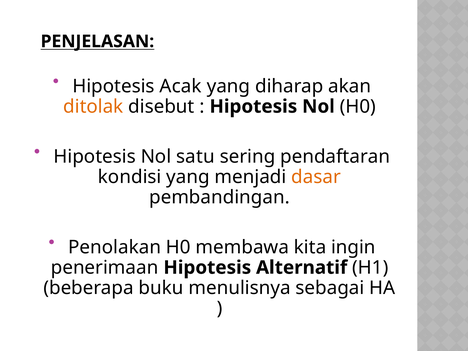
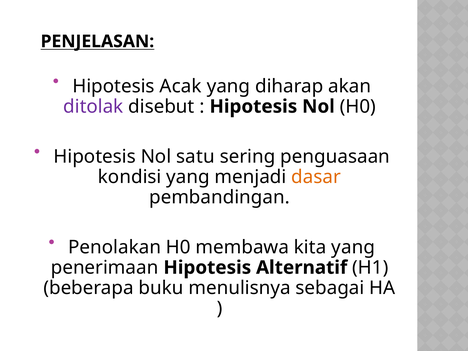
ditolak colour: orange -> purple (93, 107)
pendaftaran: pendaftaran -> penguasaan (335, 156)
kita ingin: ingin -> yang (353, 247)
